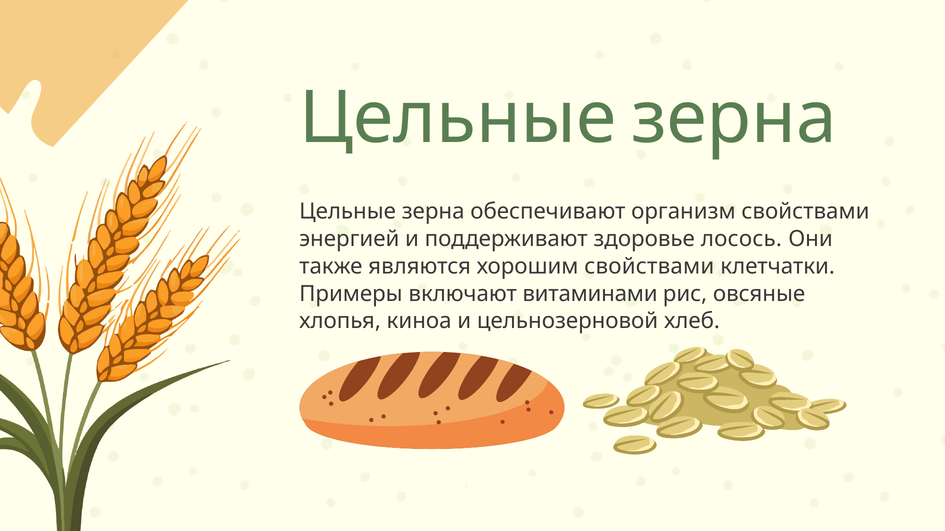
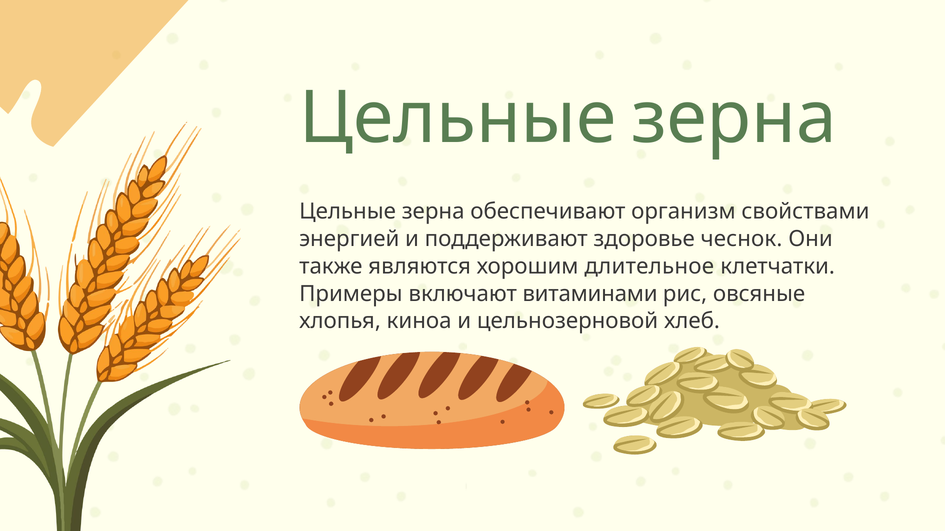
лосось: лосось -> чеснок (741, 239)
хорошим свойствами: свойствами -> длительное (649, 267)
